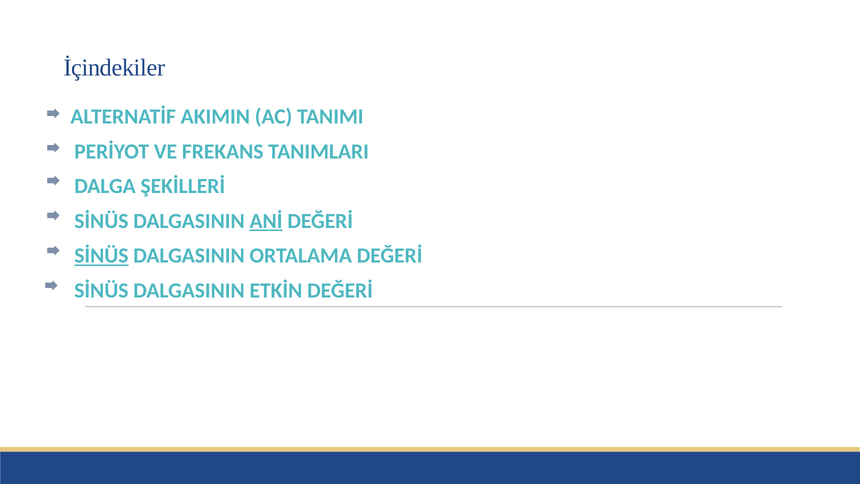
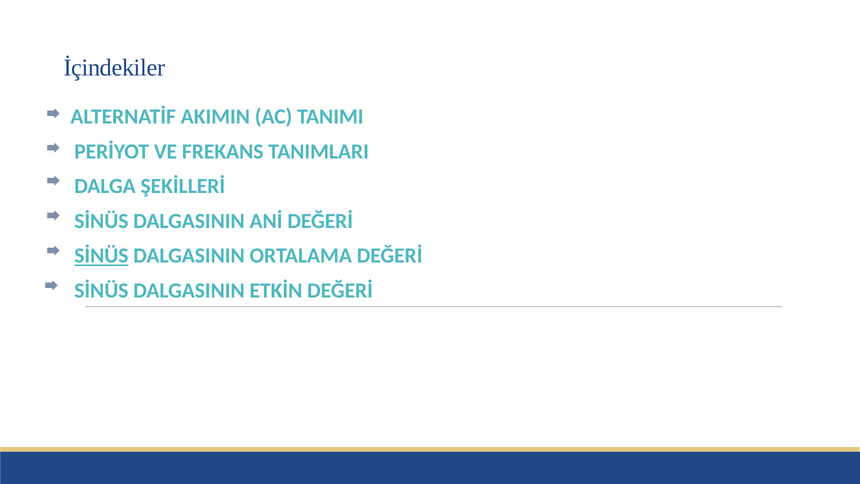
ANİ underline: present -> none (266, 221)
